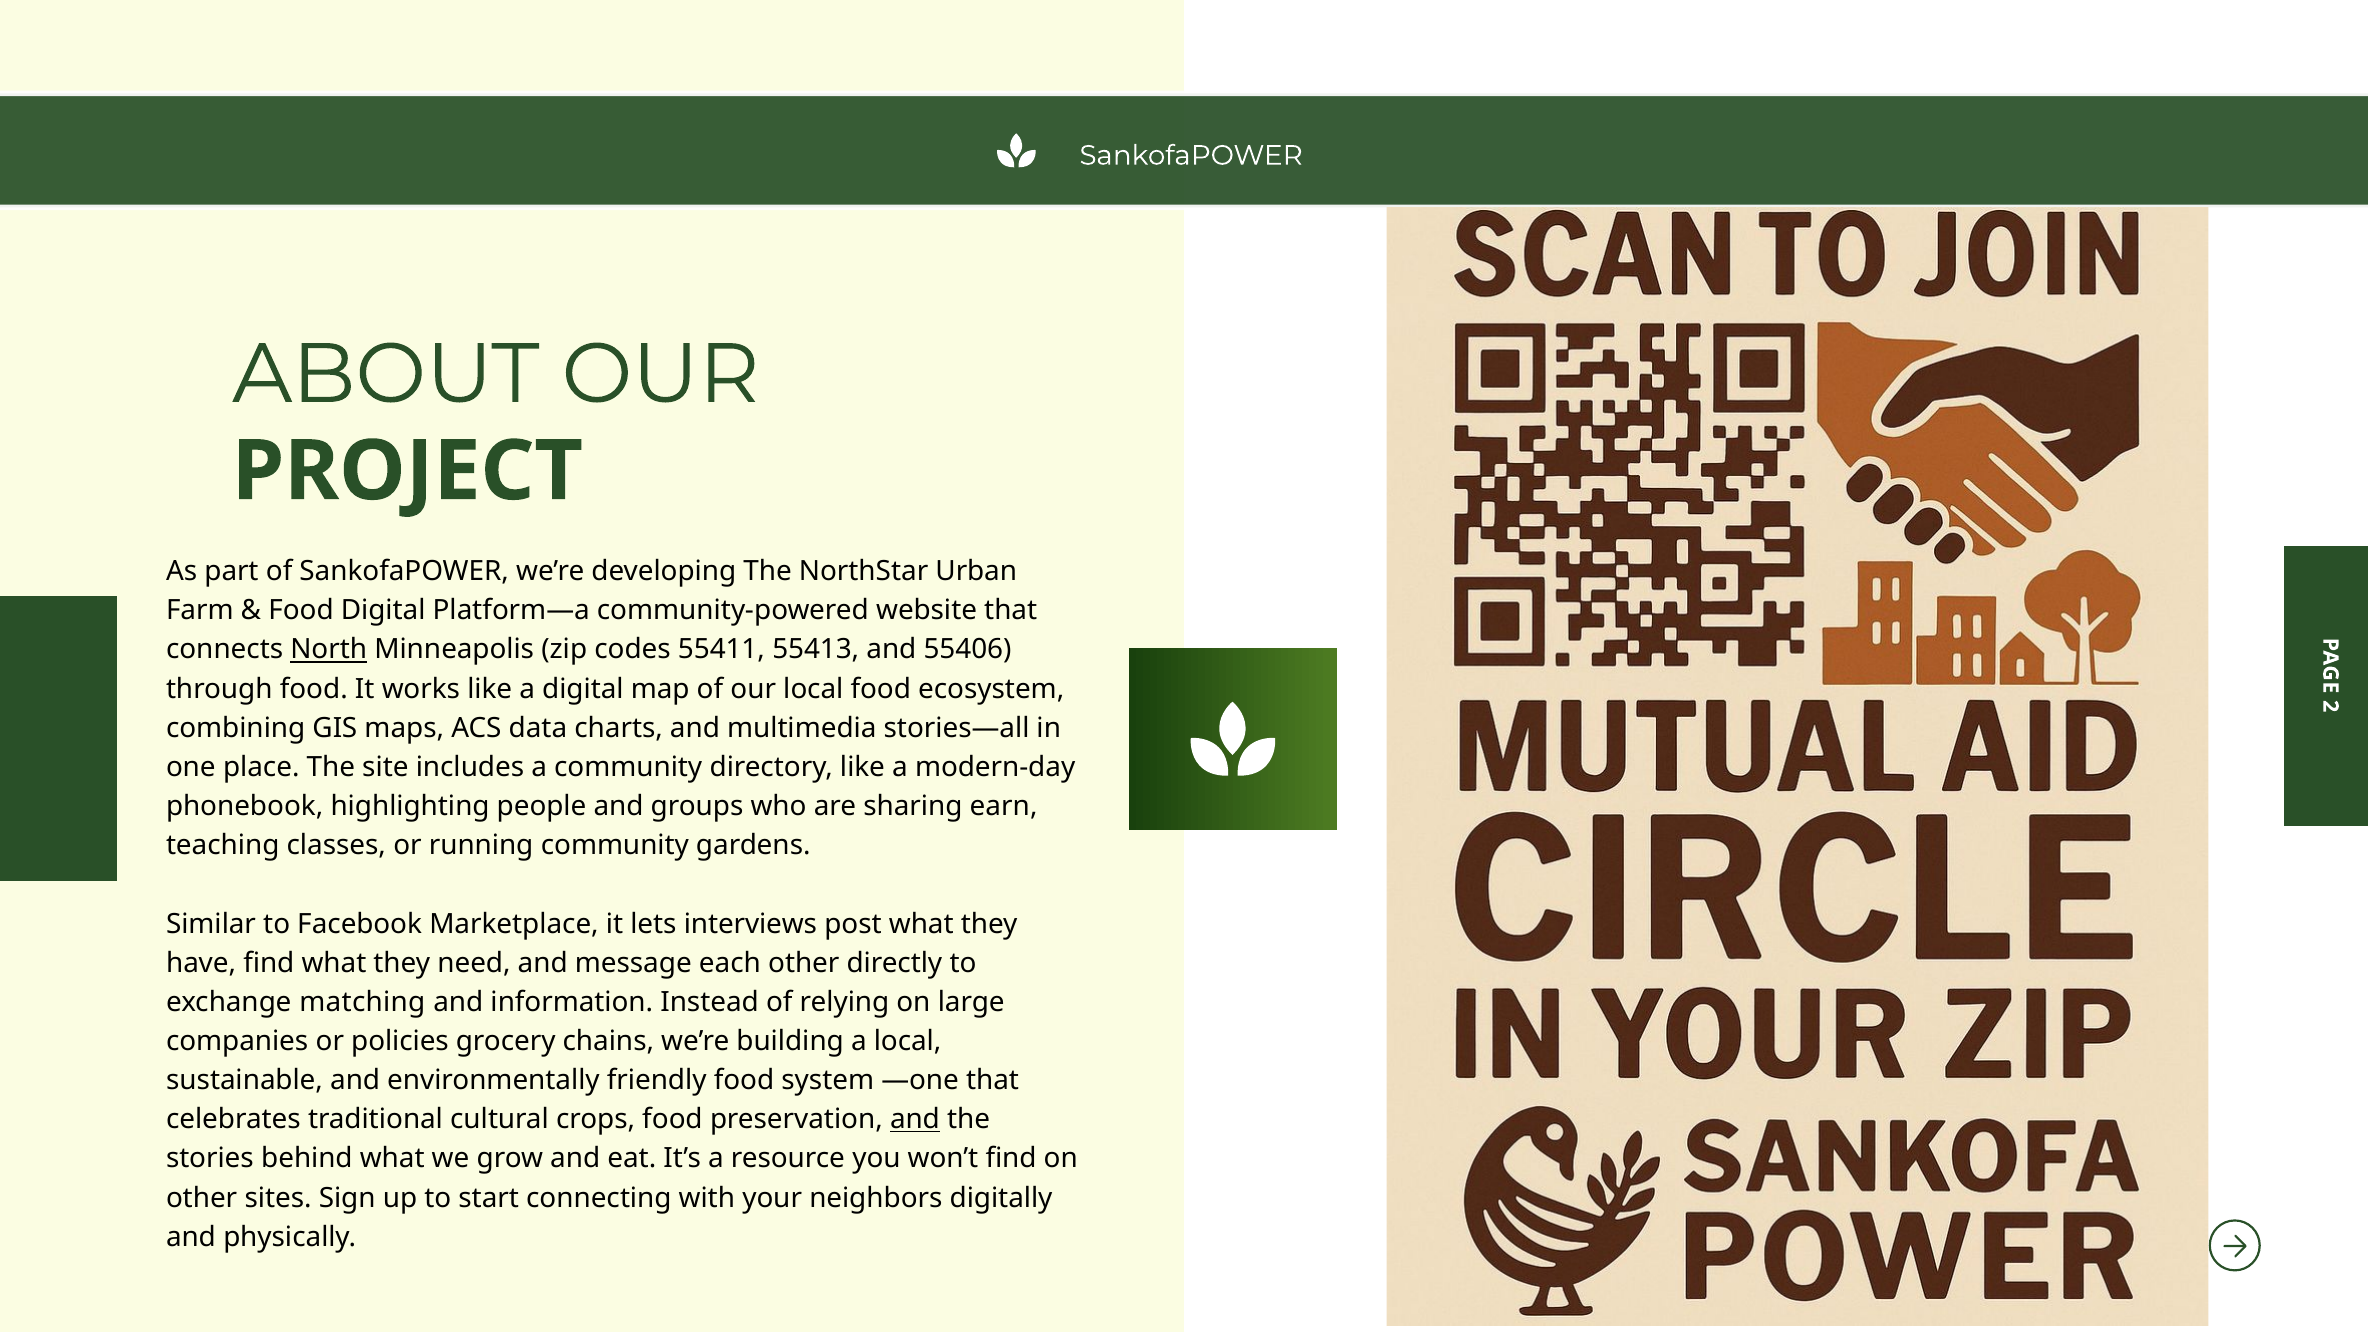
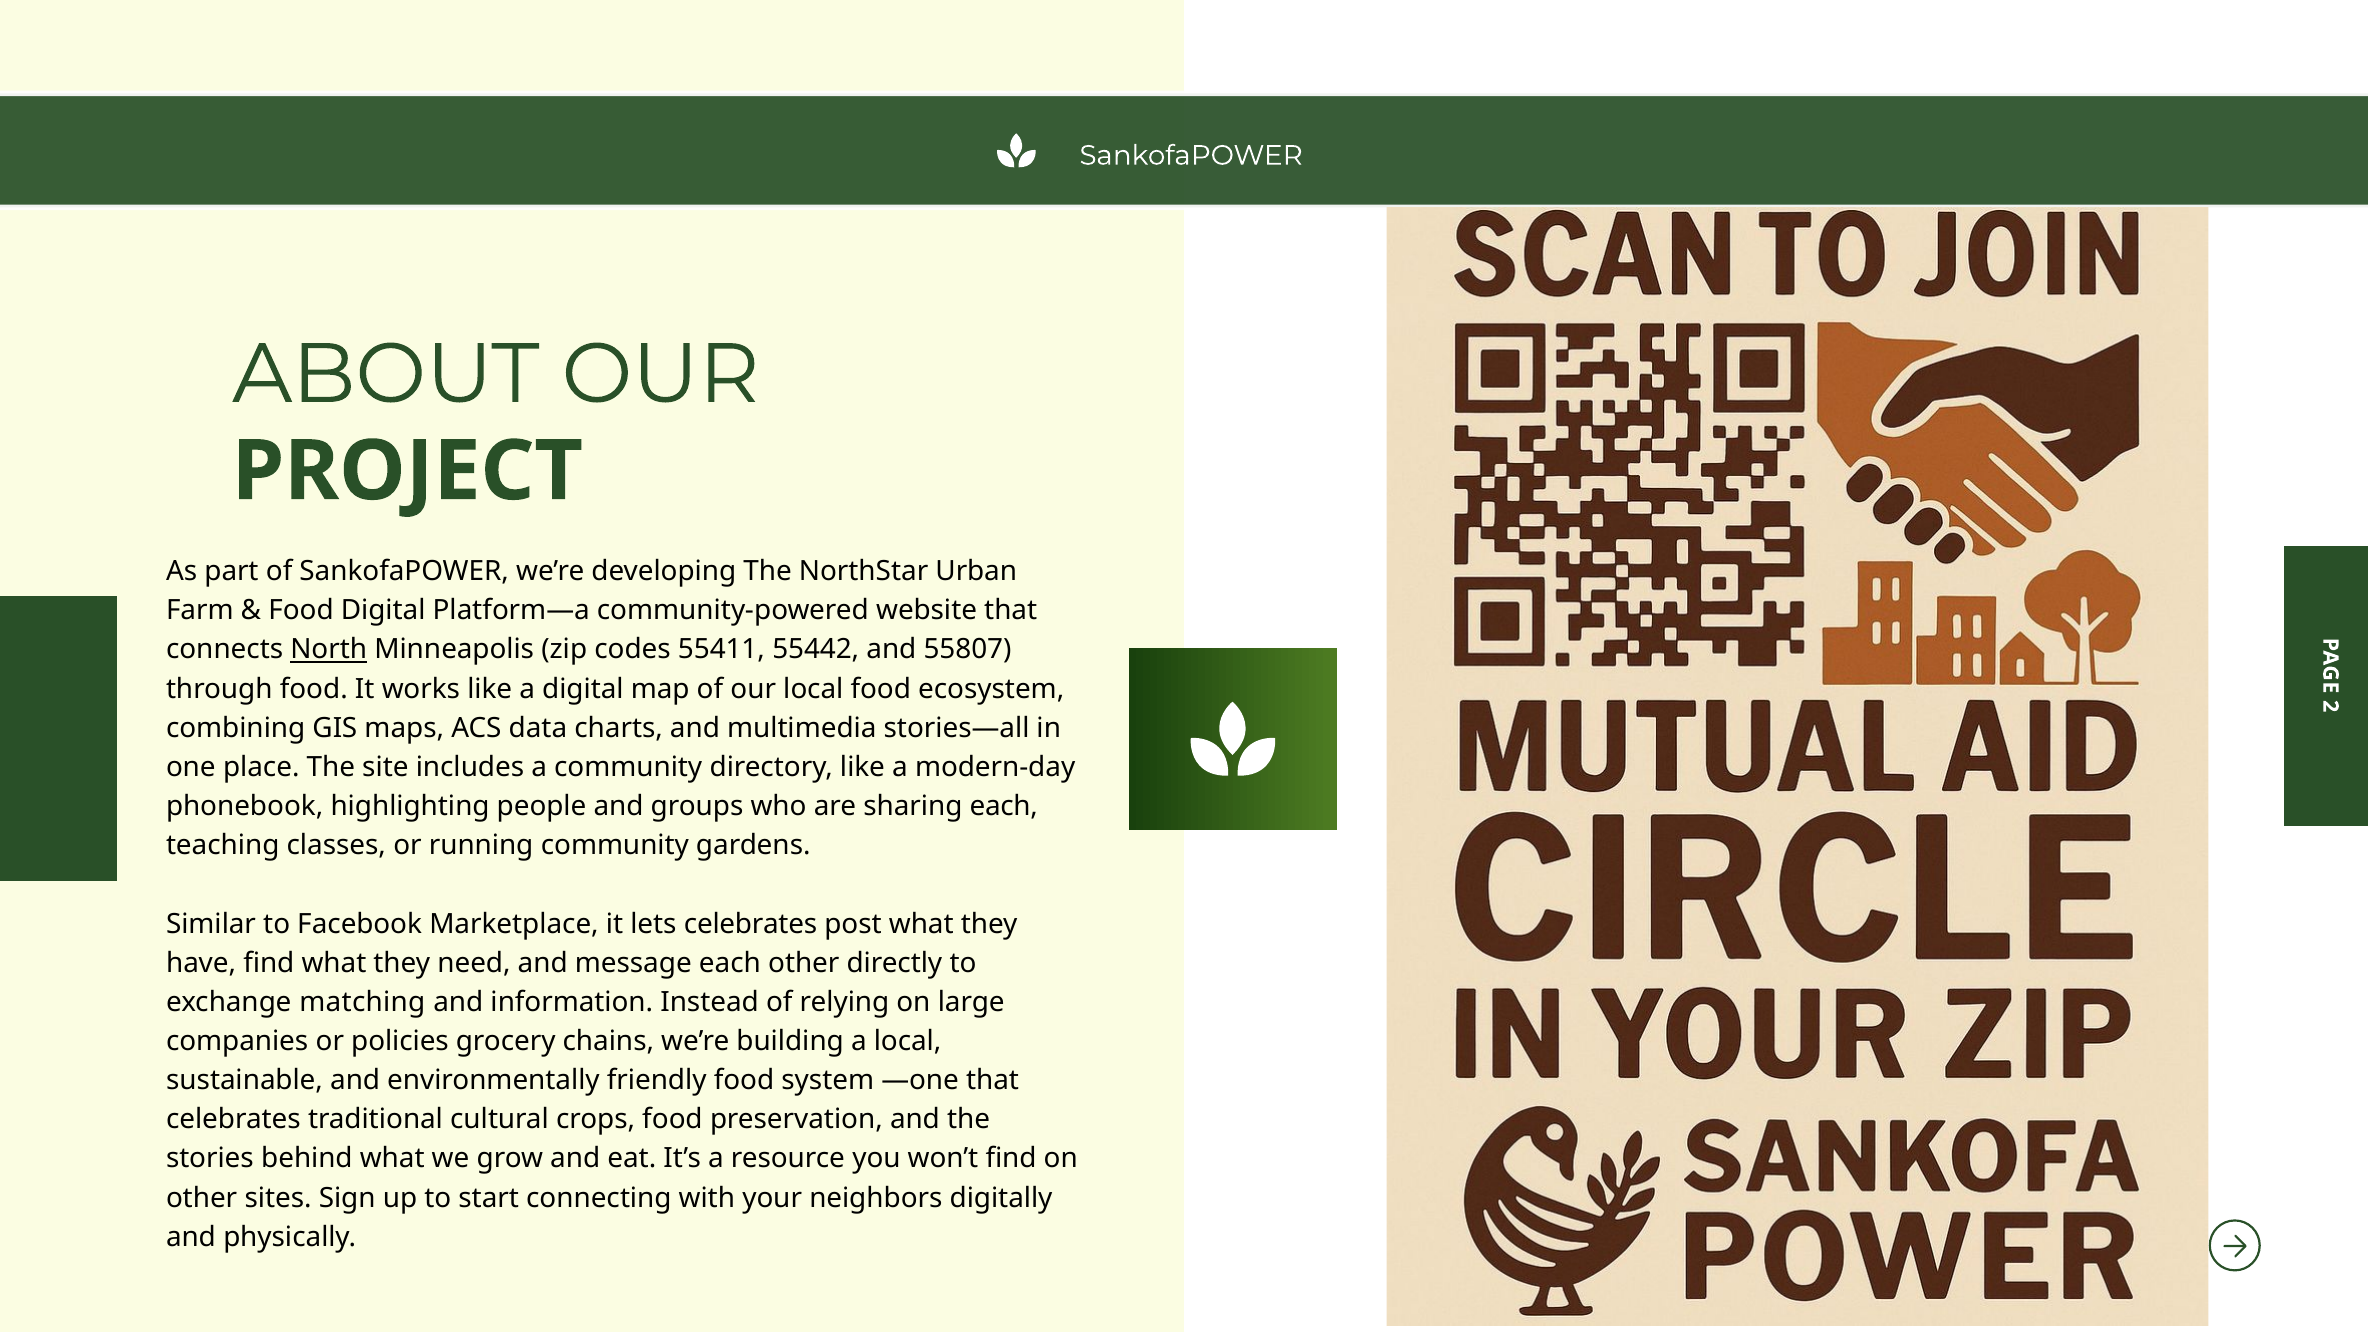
55413: 55413 -> 55442 (816, 650)
55406: 55406 -> 55807 (968, 650)
sharing earn: earn -> each (1004, 806)
lets interviews: interviews -> celebrates (751, 924)
and underline: present -> none (915, 1120)
